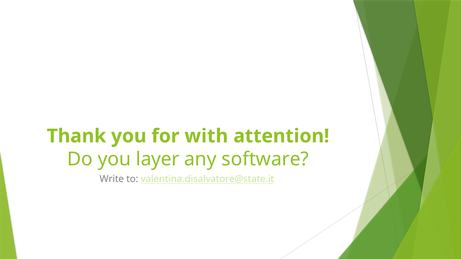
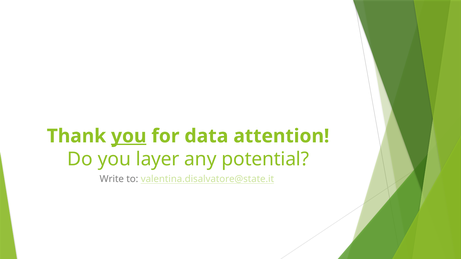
you underline: none -> present (129, 136)
with: with -> data (206, 136)
software: software -> potential (265, 159)
